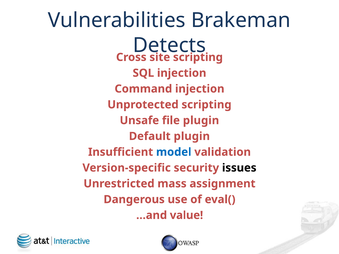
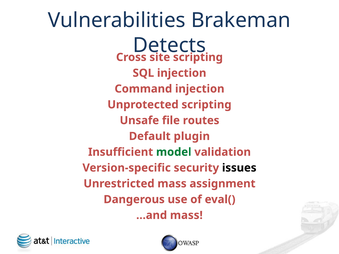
file plugin: plugin -> routes (201, 121)
model colour: blue -> green (174, 152)
…and value: value -> mass (186, 215)
